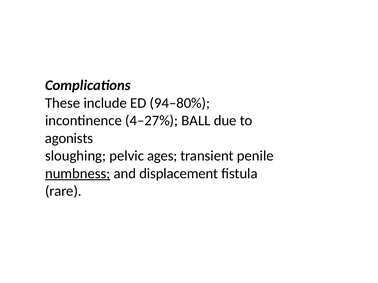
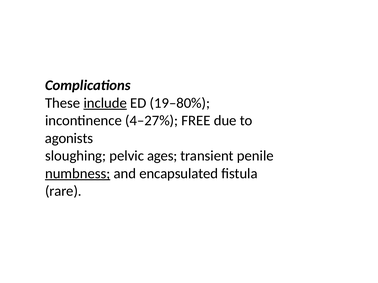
include underline: none -> present (105, 103)
94–80%: 94–80% -> 19–80% (180, 103)
BALL: BALL -> FREE (196, 121)
displacement: displacement -> encapsulated (179, 174)
